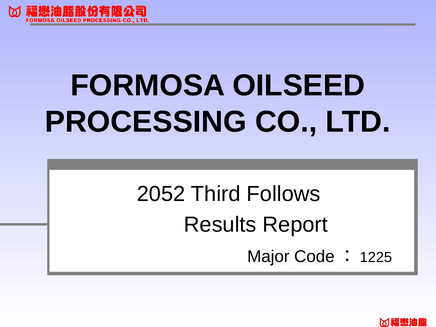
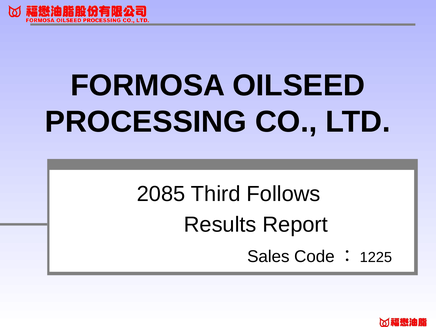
2052: 2052 -> 2085 (161, 194)
Major: Major -> Sales (268, 257)
